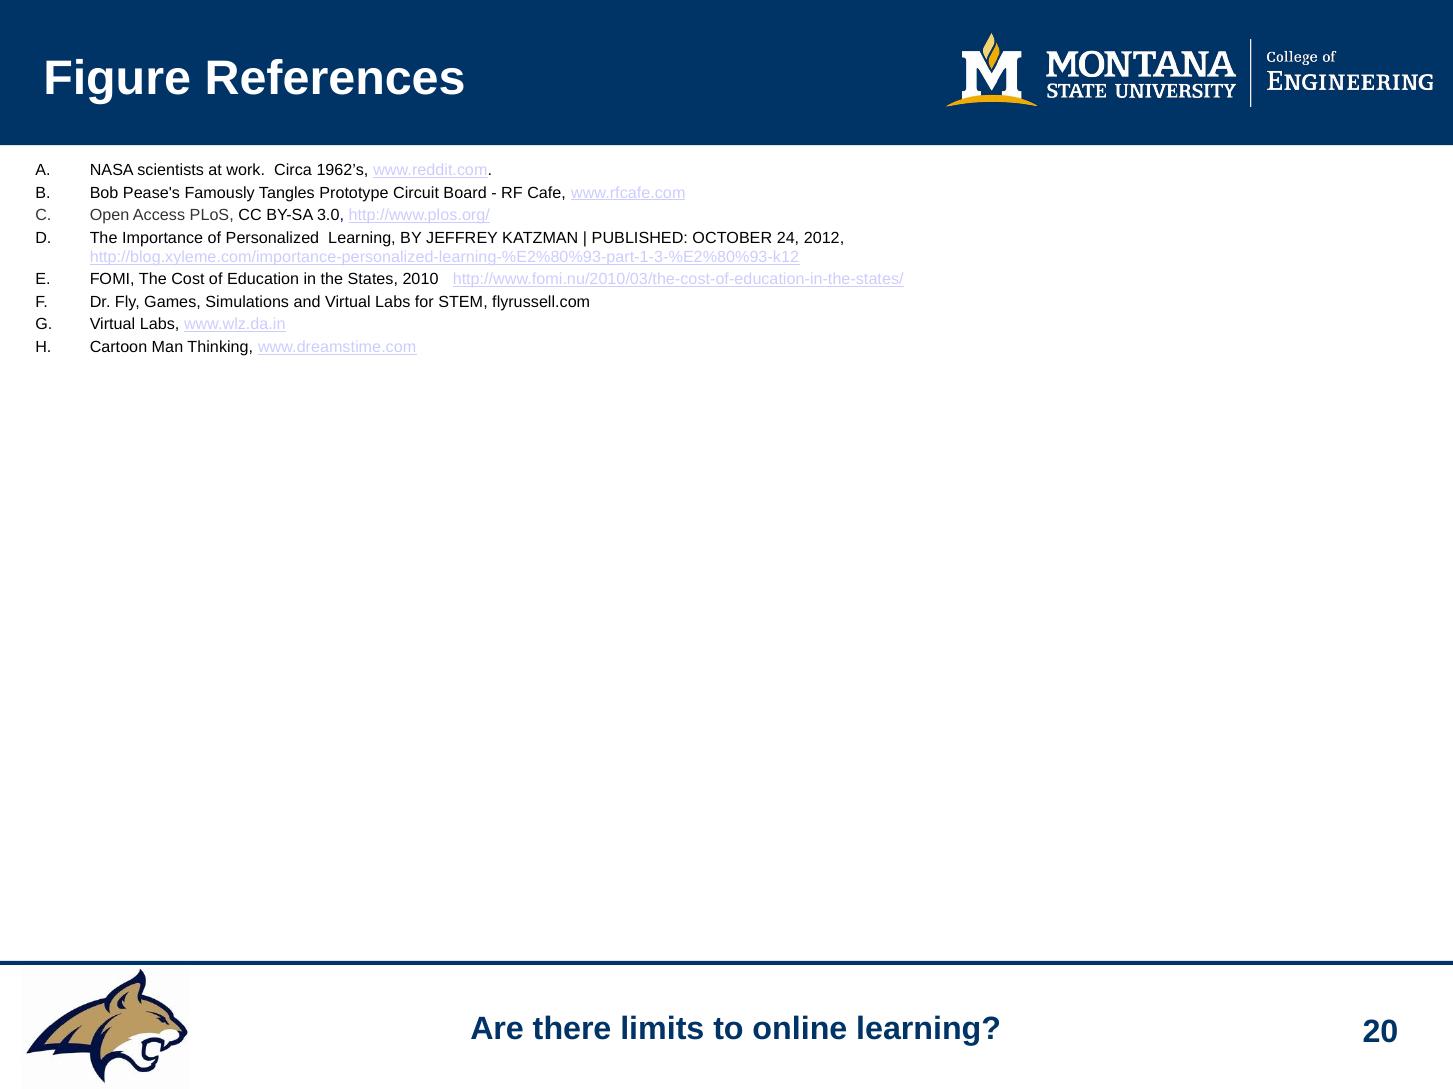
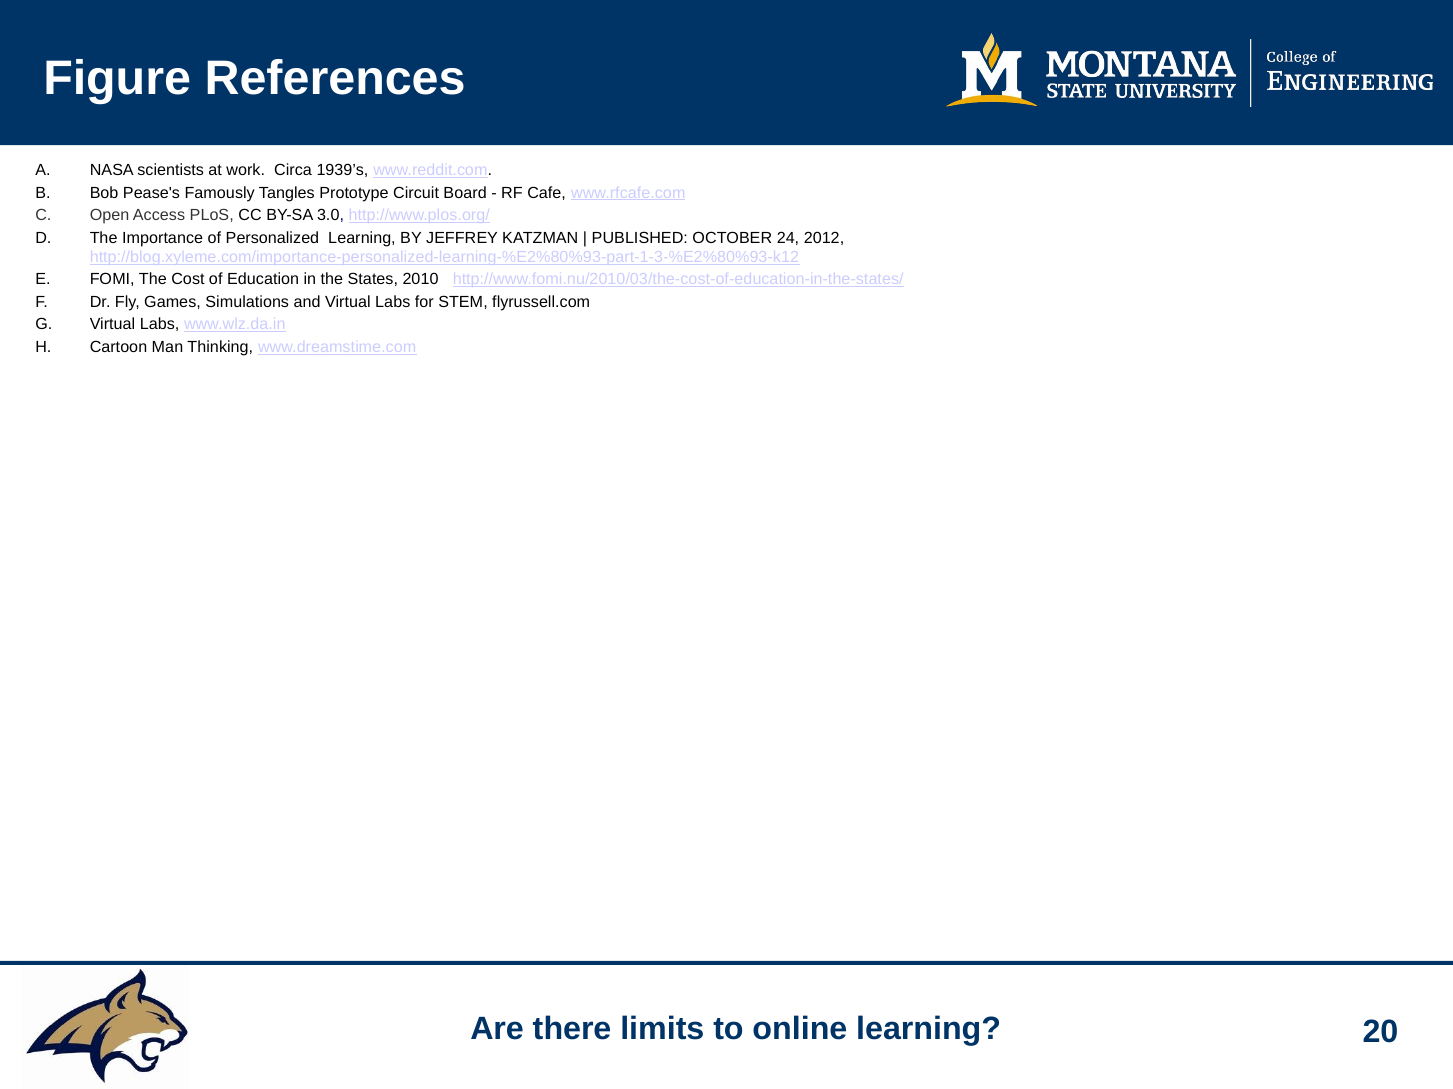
1962’s: 1962’s -> 1939’s (342, 170)
